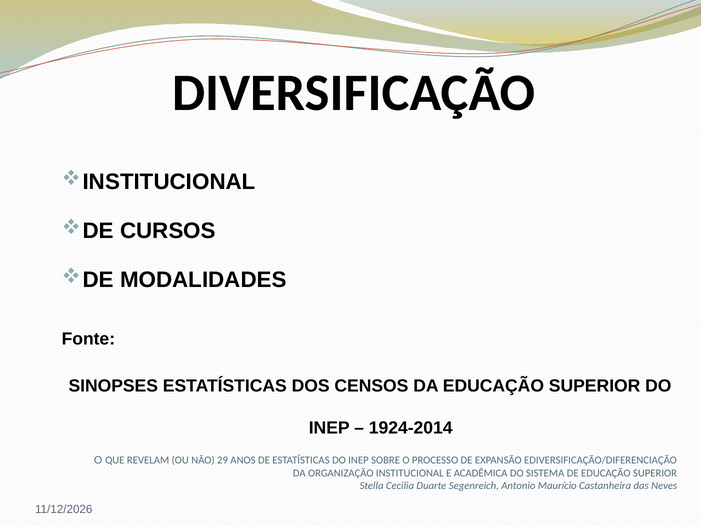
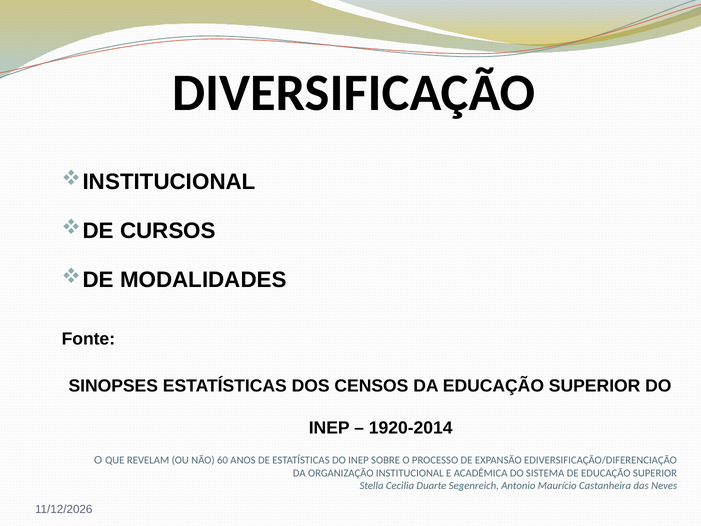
1924-2014: 1924-2014 -> 1920-2014 (411, 428)
29: 29 -> 60 (223, 460)
